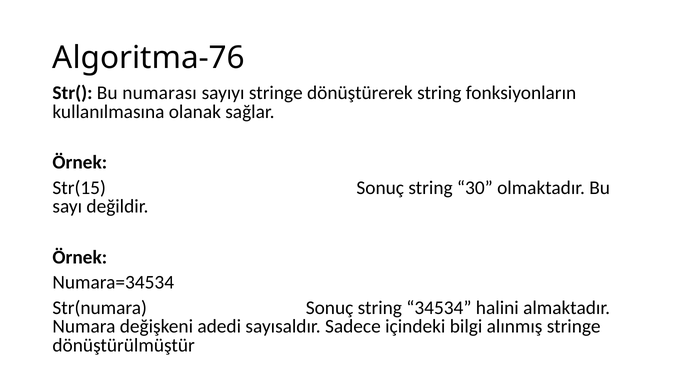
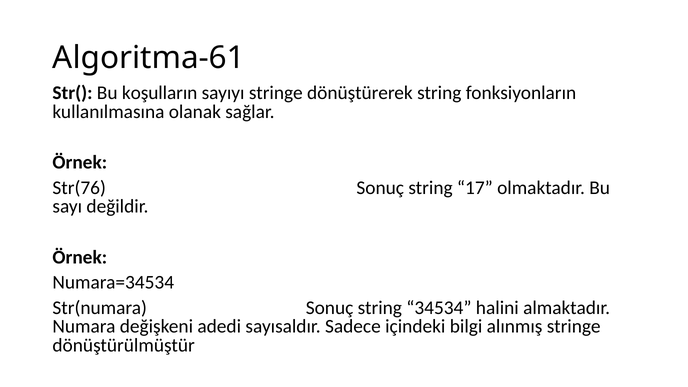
Algoritma-76: Algoritma-76 -> Algoritma-61 (149, 58)
numarası: numarası -> koşulların (160, 93)
Str(15: Str(15 -> Str(76 (79, 188)
30: 30 -> 17 (475, 188)
